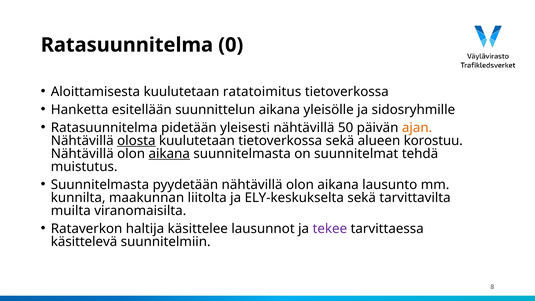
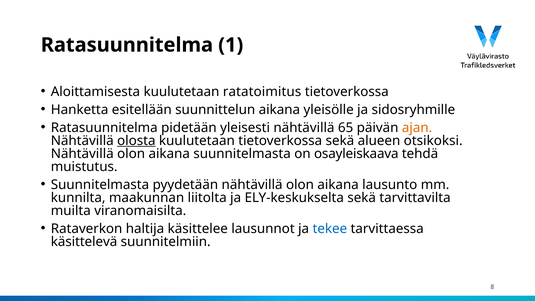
0: 0 -> 1 (231, 45)
50: 50 -> 65 (346, 128)
korostuu: korostuu -> otsikoksi (433, 141)
aikana underline: present -> none (169, 154)
suunnitelmat: suunnitelmat -> osayleiskaava (356, 154)
tekee colour: purple -> blue (330, 229)
